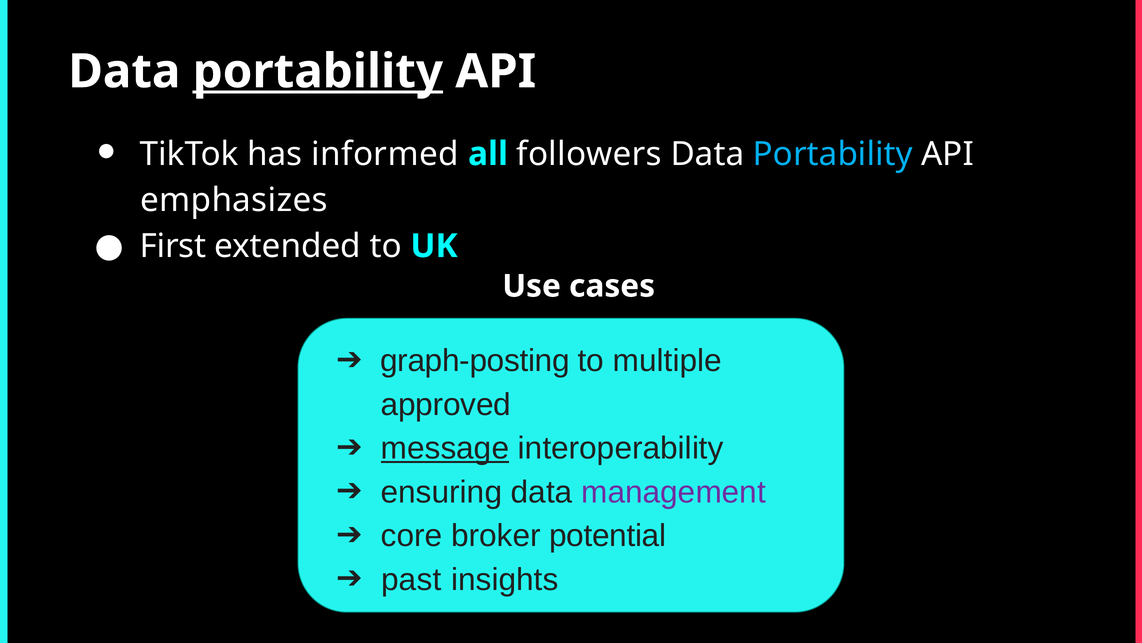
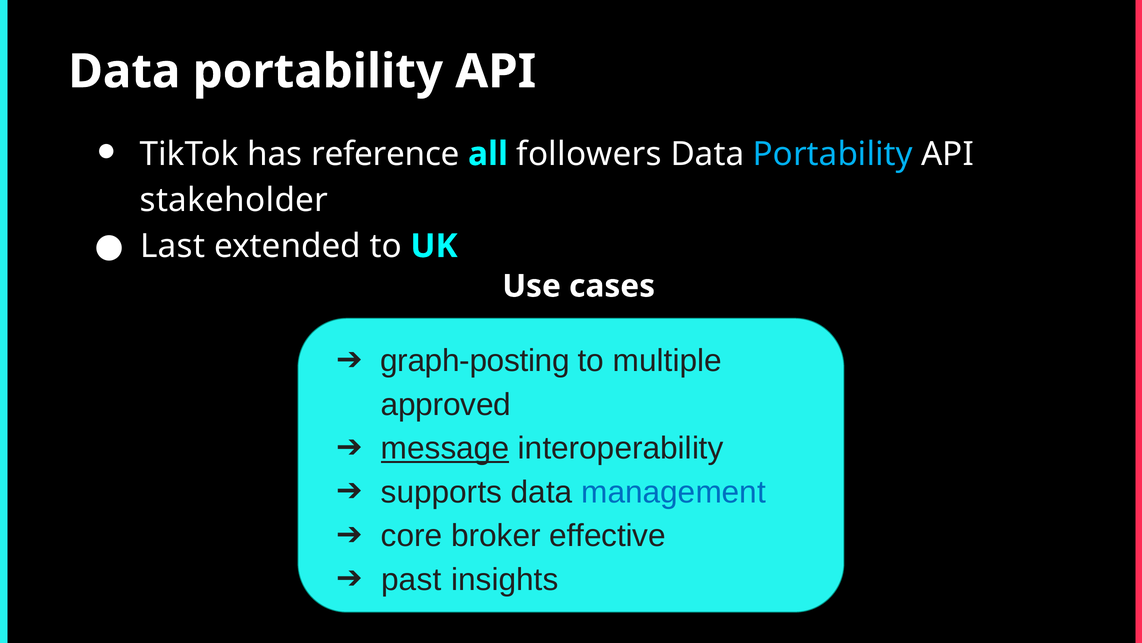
portability underline: present -> none (318, 71)
informed: informed -> reference (385, 154)
emphasizes: emphasizes -> stakeholder (234, 200)
First: First -> Last (173, 246)
ensuring: ensuring -> supports (441, 492)
management colour: purple -> blue (674, 492)
potential: potential -> effective (608, 535)
